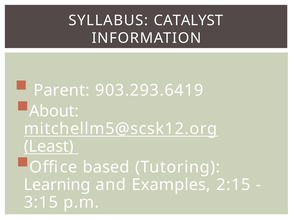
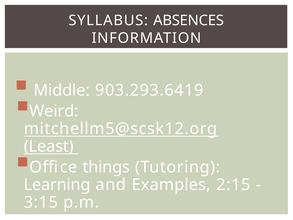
CATALYST: CATALYST -> ABSENCES (189, 21)
Parent: Parent -> Middle (62, 90)
About: About -> Weird (54, 111)
based: based -> things (106, 167)
